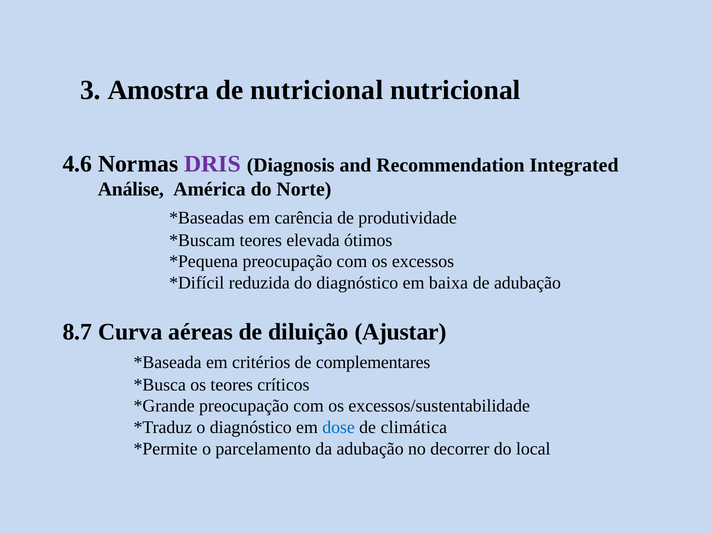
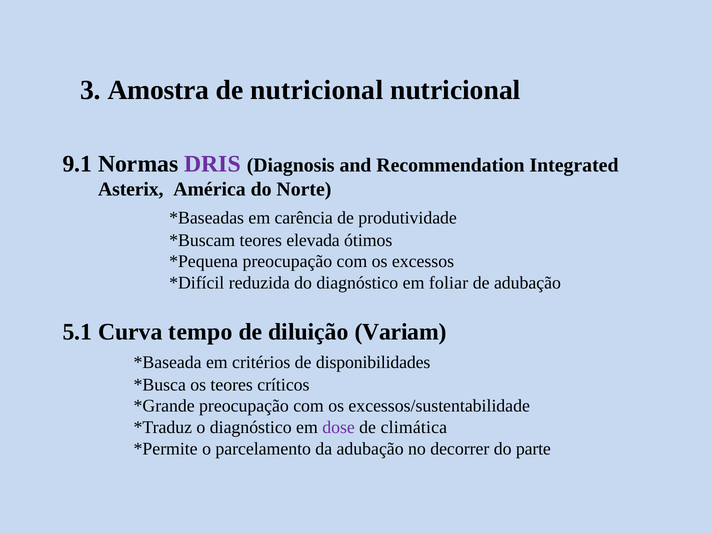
4.6: 4.6 -> 9.1 (77, 164)
Análise: Análise -> Asterix (131, 190)
baixa: baixa -> foliar (449, 283)
8.7: 8.7 -> 5.1 (77, 332)
aéreas: aéreas -> tempo (201, 332)
Ajustar: Ajustar -> Variam (400, 332)
complementares: complementares -> disponibilidades (373, 362)
dose colour: blue -> purple (339, 428)
local: local -> parte (533, 449)
